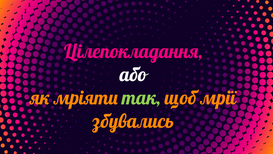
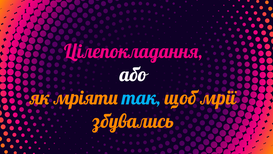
так colour: light green -> light blue (141, 98)
